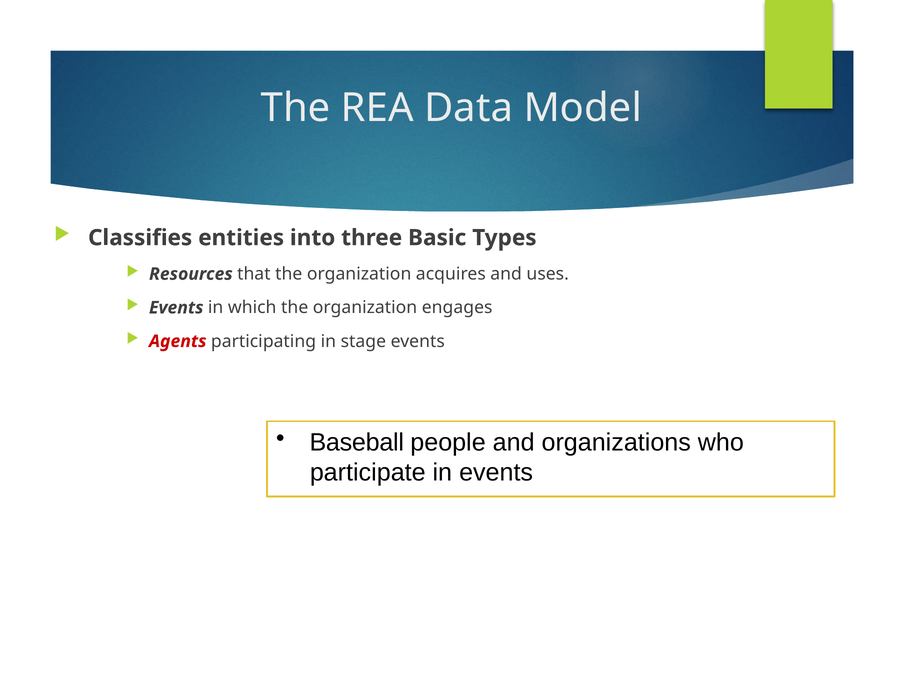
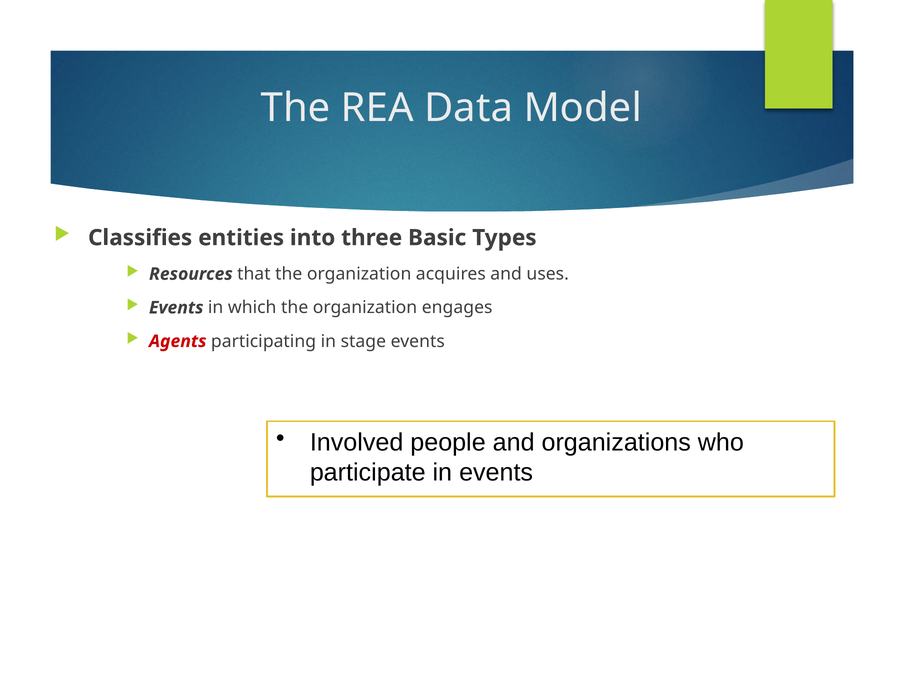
Baseball: Baseball -> Involved (357, 443)
